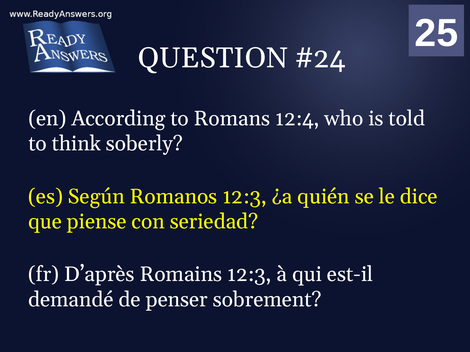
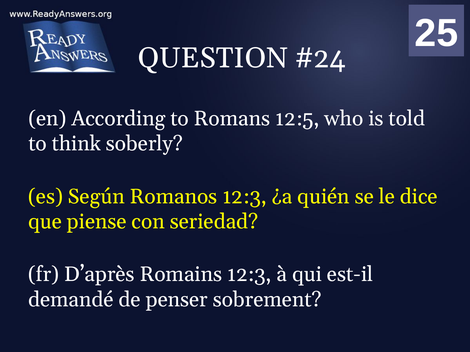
12:4: 12:4 -> 12:5 (297, 119)
